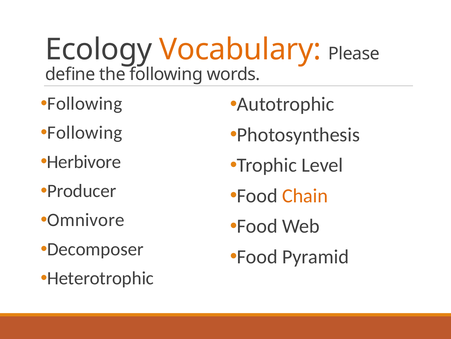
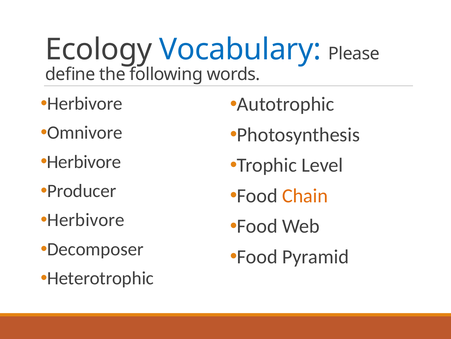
Vocabulary colour: orange -> blue (240, 49)
Following: Following -> Herbivore (85, 103)
Following: Following -> Omnivore (85, 132)
Omnivore: Omnivore -> Herbivore (86, 220)
